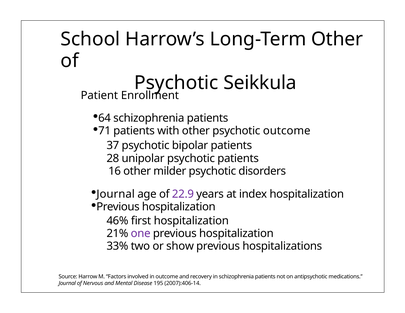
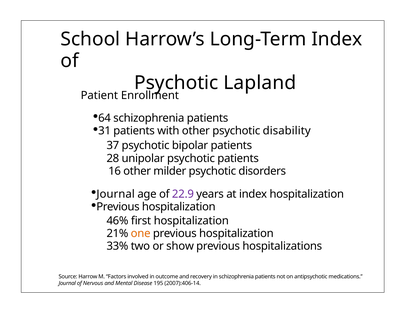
Long-Term Other: Other -> Index (337, 39)
Seikkula: Seikkula -> Lapland (260, 83)
71: 71 -> 31 (105, 131)
psychotic outcome: outcome -> disability (287, 131)
one colour: purple -> orange (141, 233)
